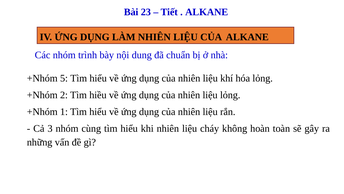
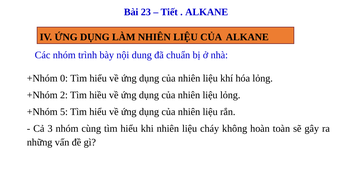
5: 5 -> 0 (64, 78)
1: 1 -> 5 (64, 111)
